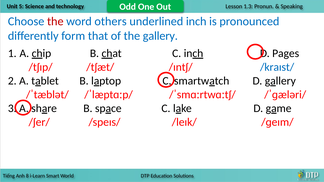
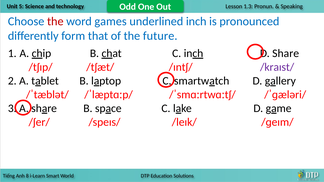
others: others -> games (111, 21)
the gallery: gallery -> future (160, 36)
Pages: Pages -> Share (286, 53)
/kraɪst/ colour: blue -> purple (277, 67)
